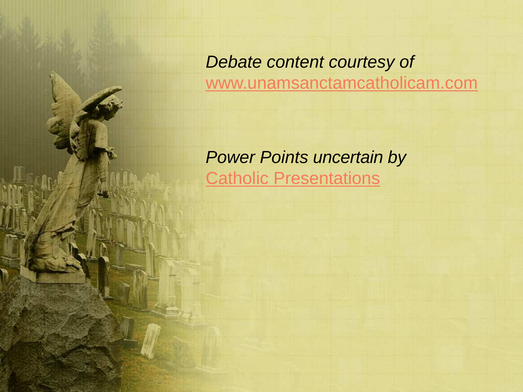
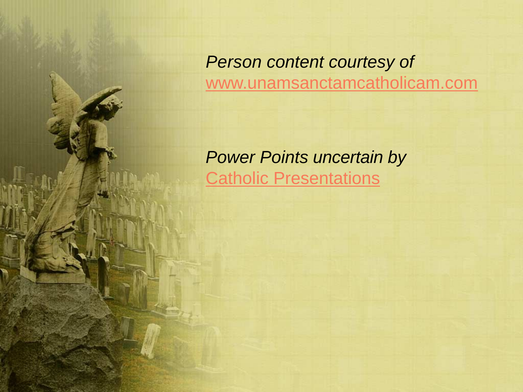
Debate: Debate -> Person (234, 62)
